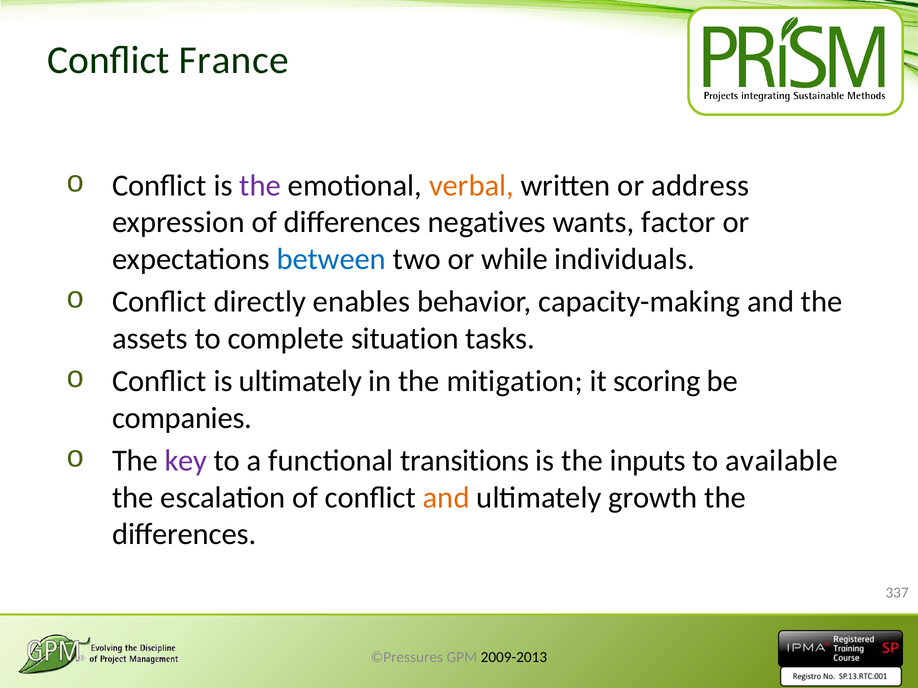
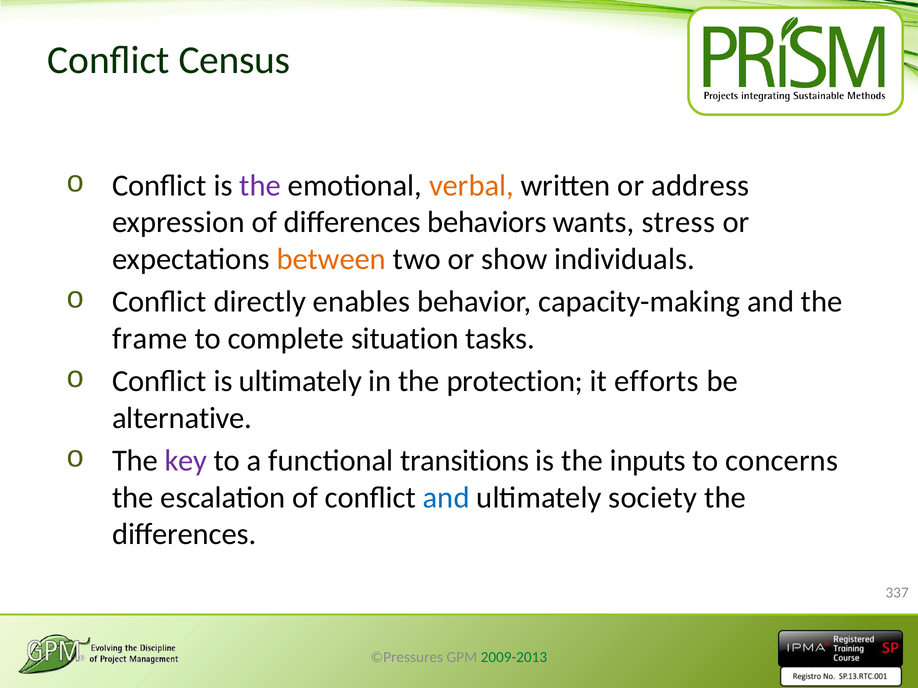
France: France -> Census (234, 60)
negatives: negatives -> behaviors (487, 222)
factor: factor -> stress (678, 222)
between colour: blue -> orange (331, 259)
while: while -> show (514, 259)
assets: assets -> frame (150, 339)
mitigation: mitigation -> protection (515, 382)
scoring: scoring -> efforts (657, 382)
companies: companies -> alternative (182, 418)
available: available -> concerns (782, 461)
and colour: orange -> blue (446, 498)
growth: growth -> society (653, 498)
2009-2013 colour: black -> green (514, 658)
